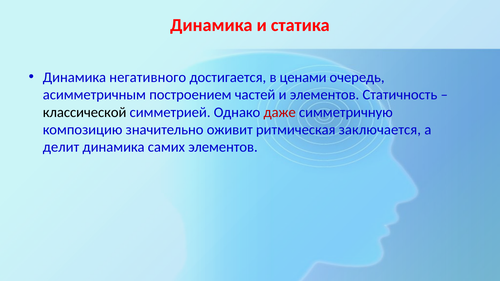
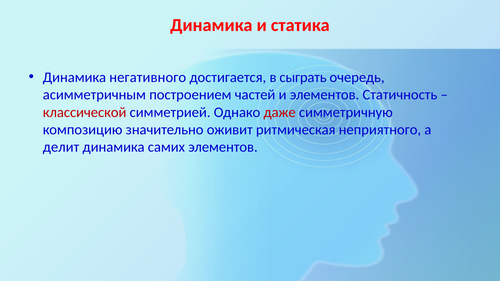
ценами: ценами -> сыграть (303, 77)
классической colour: black -> red (85, 112)
заключается: заключается -> неприятного (380, 130)
